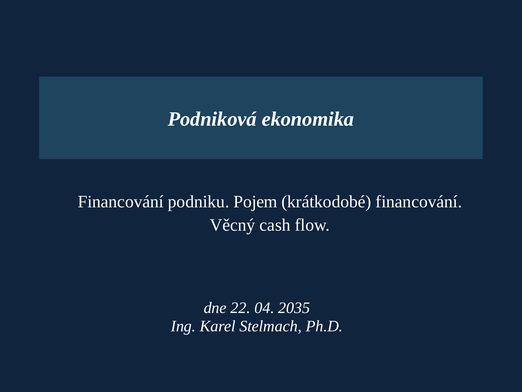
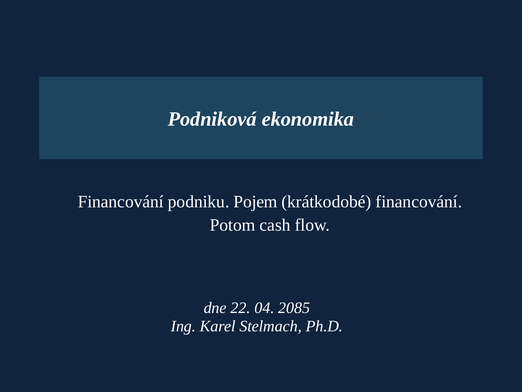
Věcný: Věcný -> Potom (233, 225)
2035: 2035 -> 2085 (294, 308)
